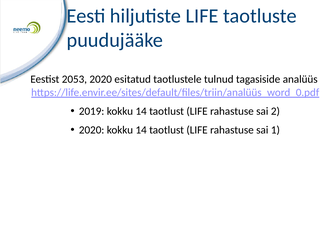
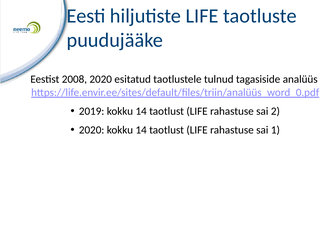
2053: 2053 -> 2008 (74, 79)
